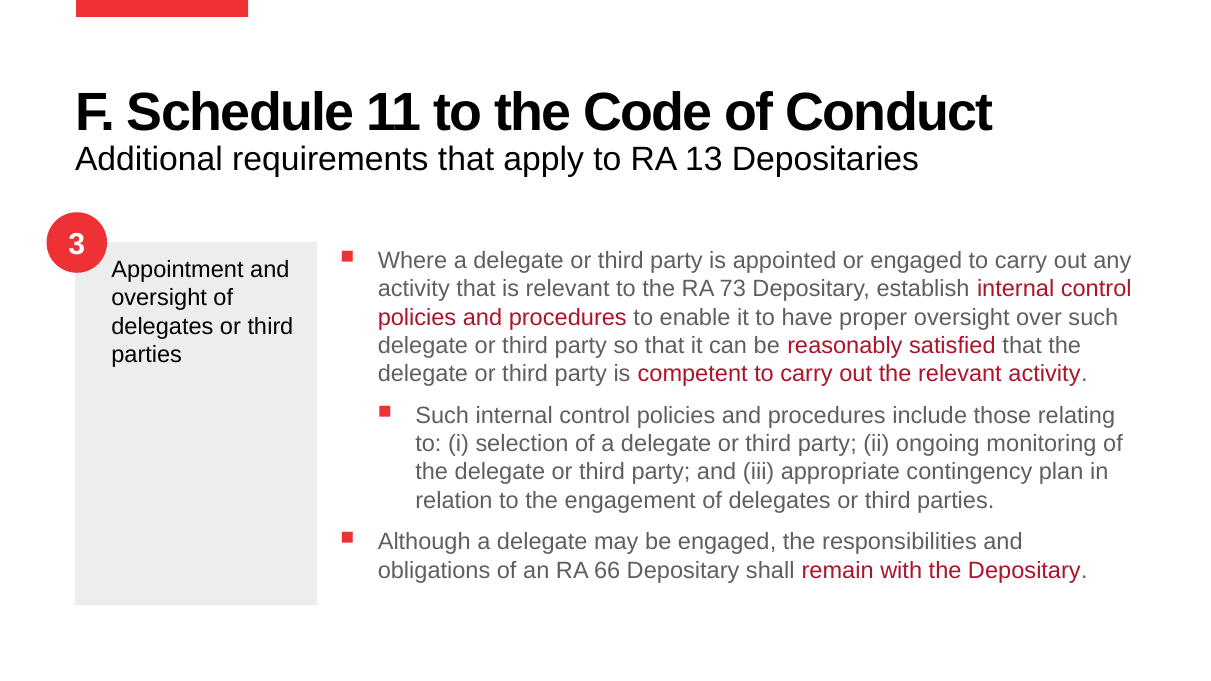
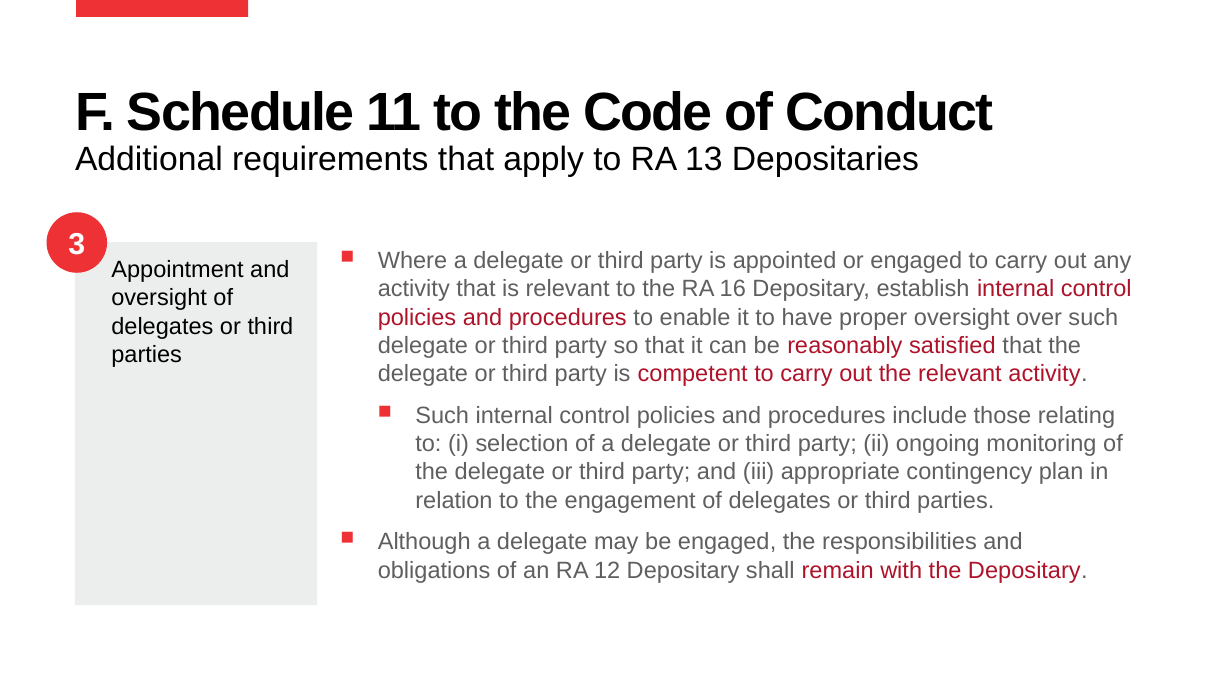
73: 73 -> 16 (733, 289)
66: 66 -> 12 (607, 571)
